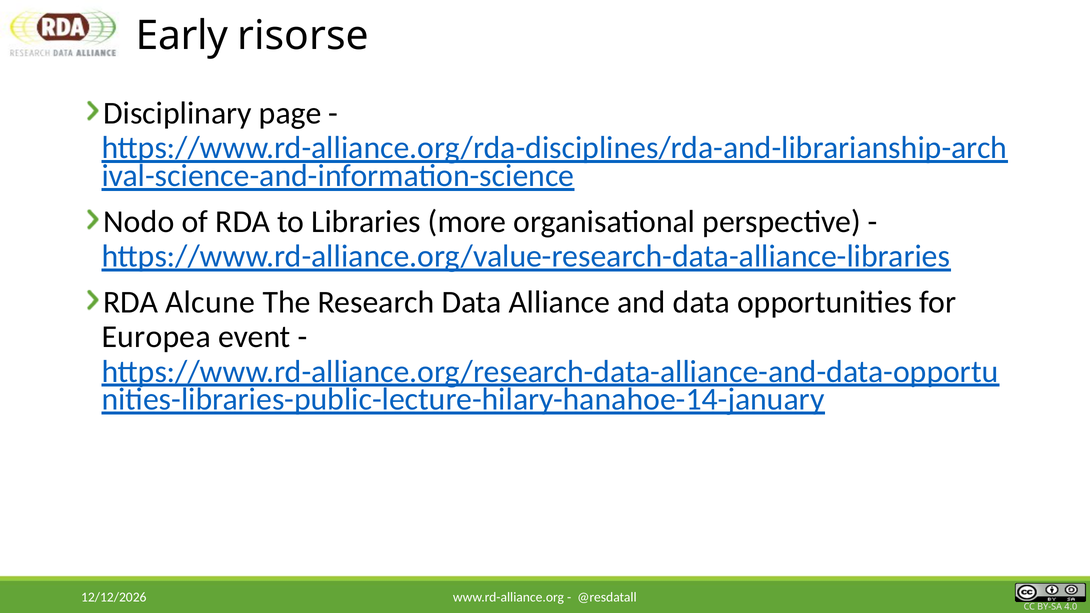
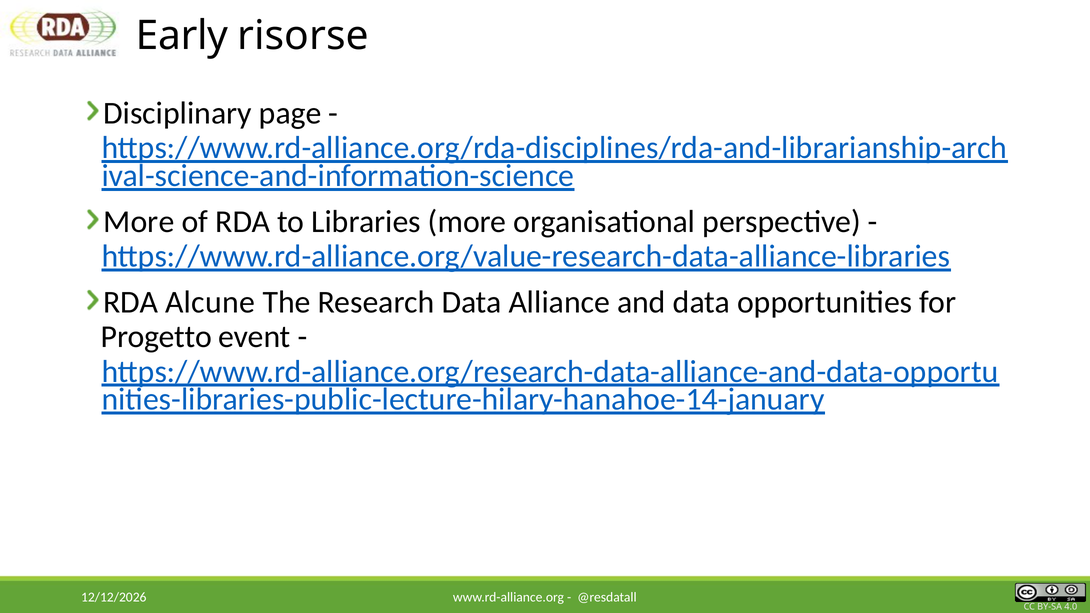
Nodo: Nodo -> More (139, 222)
Europea: Europea -> Progetto (156, 337)
